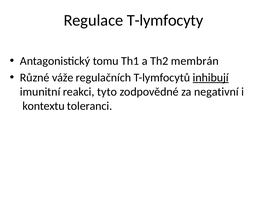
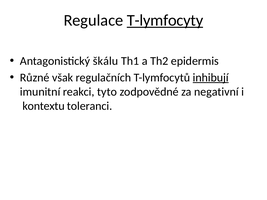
T-lymfocyty underline: none -> present (165, 20)
tomu: tomu -> škálu (106, 61)
membrán: membrán -> epidermis (195, 61)
váže: váže -> však (63, 78)
